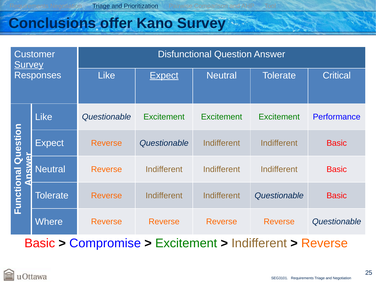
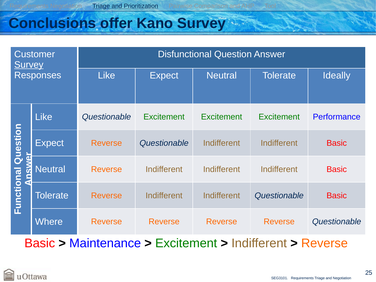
Expect underline: present -> none (164, 76)
Critical: Critical -> Ideally (337, 76)
Compromise: Compromise -> Maintenance (105, 243)
